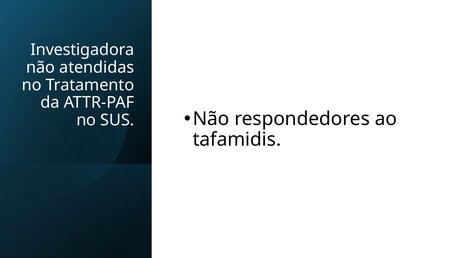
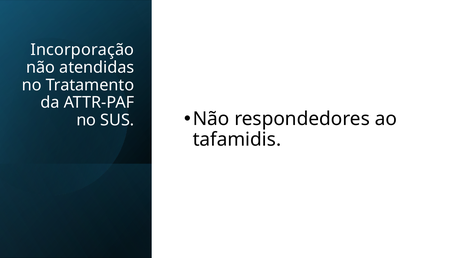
Investigadora: Investigadora -> Incorporação (82, 50)
